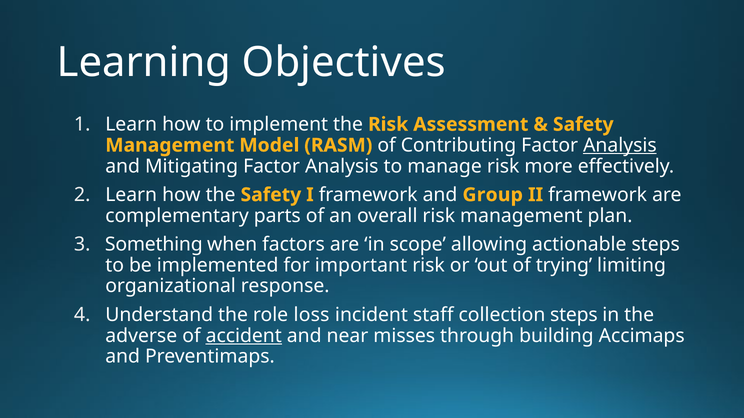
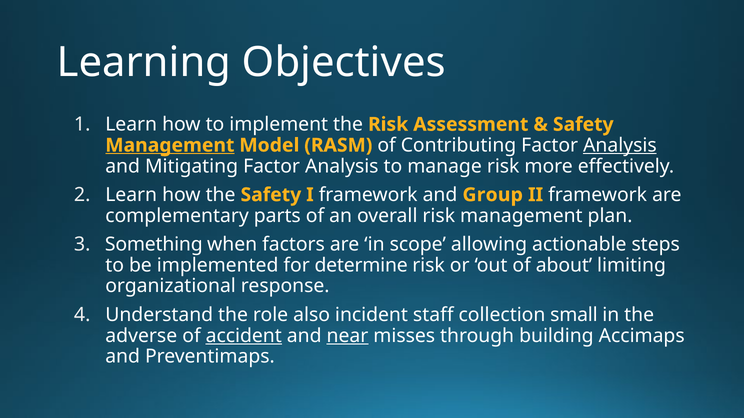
Management underline: none -> present (170, 145)
important: important -> determine (361, 266)
trying: trying -> about (564, 266)
loss: loss -> also (312, 315)
collection steps: steps -> small (574, 315)
near underline: none -> present (347, 336)
